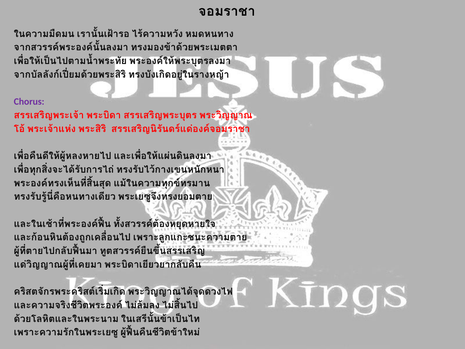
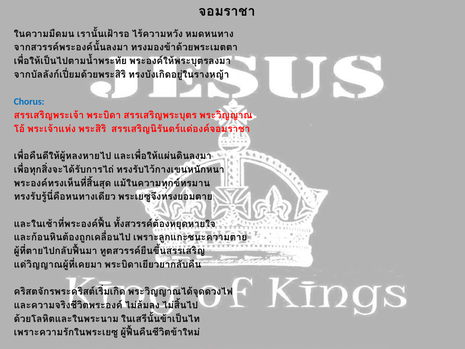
Chorus colour: purple -> blue (29, 102)
